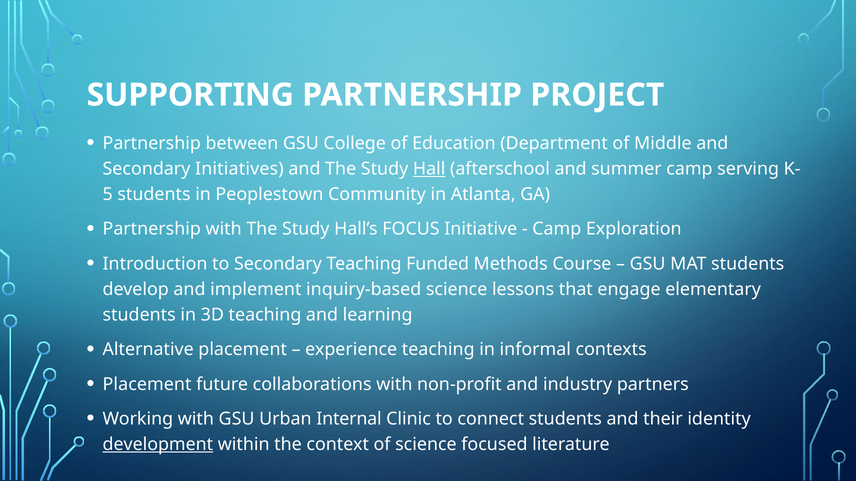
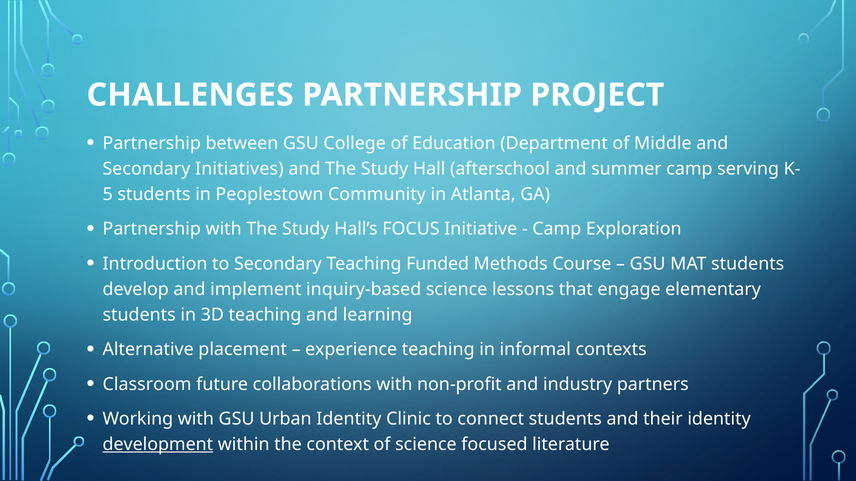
SUPPORTING: SUPPORTING -> CHALLENGES (190, 95)
Hall underline: present -> none (429, 169)
Placement: Placement -> Classroom (147, 385)
Urban Internal: Internal -> Identity (349, 419)
